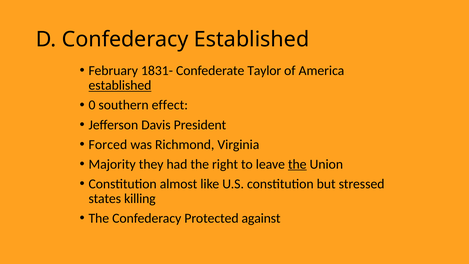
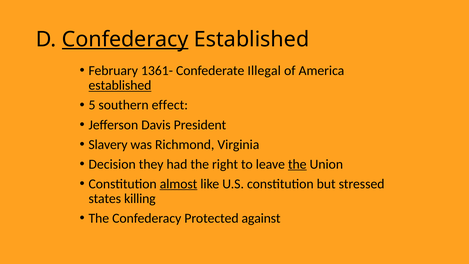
Confederacy underline: none -> present (125, 39)
1831-: 1831- -> 1361- (157, 71)
Taylor: Taylor -> Illegal (264, 71)
0: 0 -> 5 (92, 105)
Forced: Forced -> Slavery (108, 144)
Majority: Majority -> Decision (112, 164)
almost underline: none -> present (179, 184)
